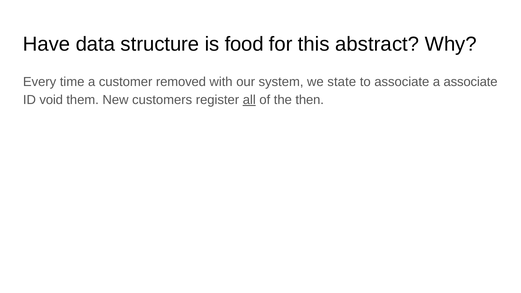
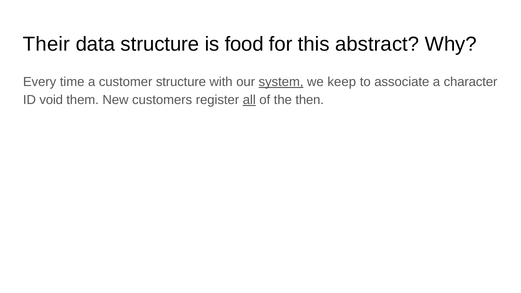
Have: Have -> Their (46, 44)
customer removed: removed -> structure (181, 82)
system underline: none -> present (281, 82)
state: state -> keep (342, 82)
a associate: associate -> character (471, 82)
